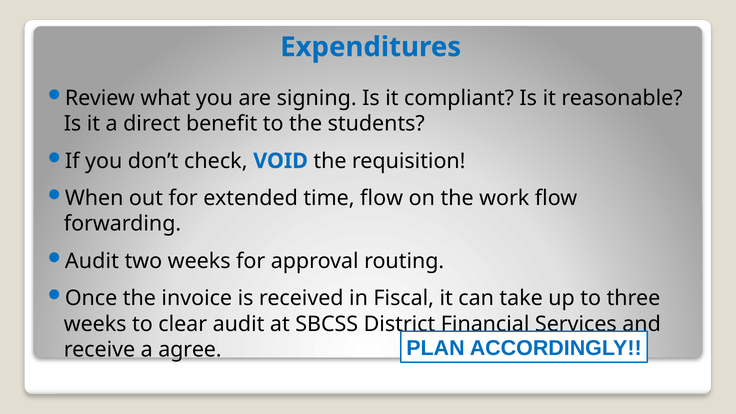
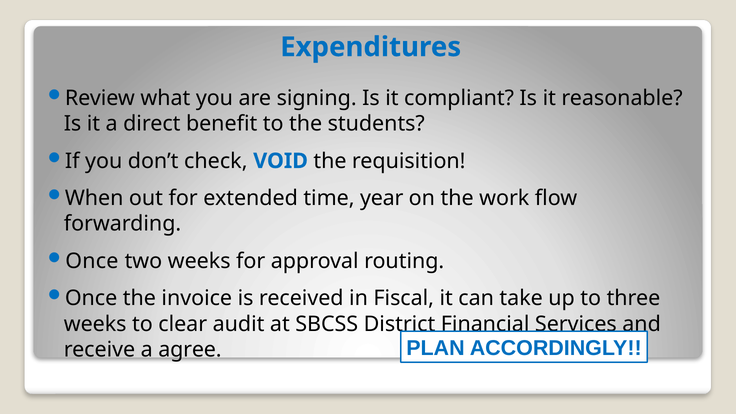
time flow: flow -> year (382, 198)
Audit: Audit -> Once (92, 261)
